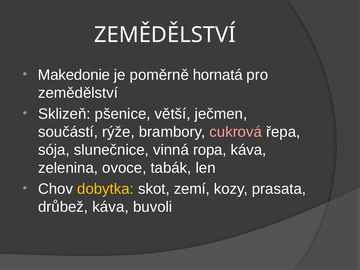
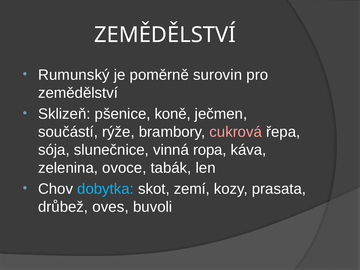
Makedonie: Makedonie -> Rumunský (74, 75)
hornatá: hornatá -> surovin (218, 75)
větší: větší -> koně (173, 114)
dobytka colour: yellow -> light blue (106, 189)
drůbež káva: káva -> oves (111, 207)
